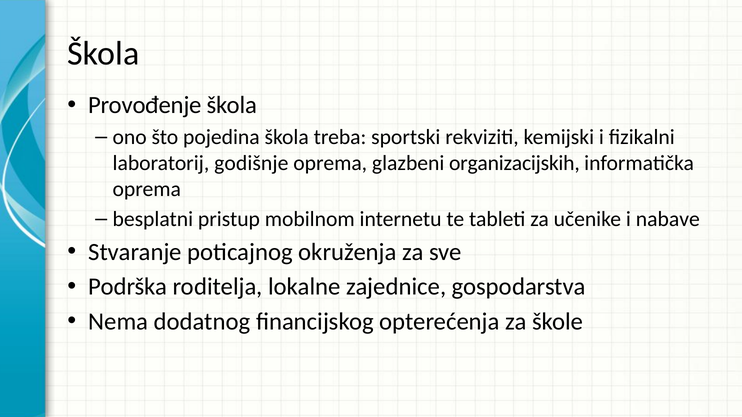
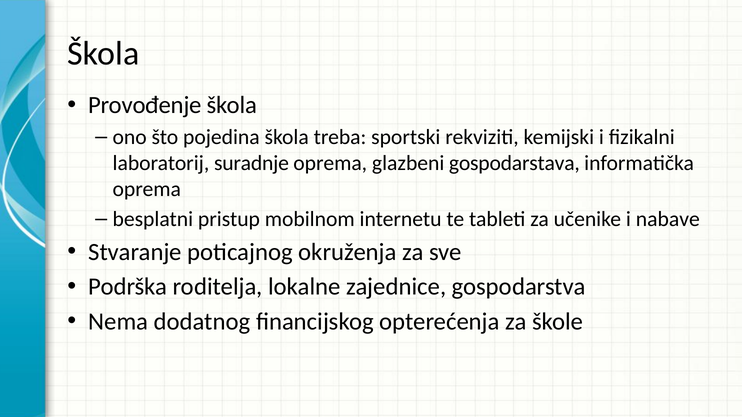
godišnje: godišnje -> suradnje (251, 163)
organizacijskih: organizacijskih -> gospodarstava (514, 163)
